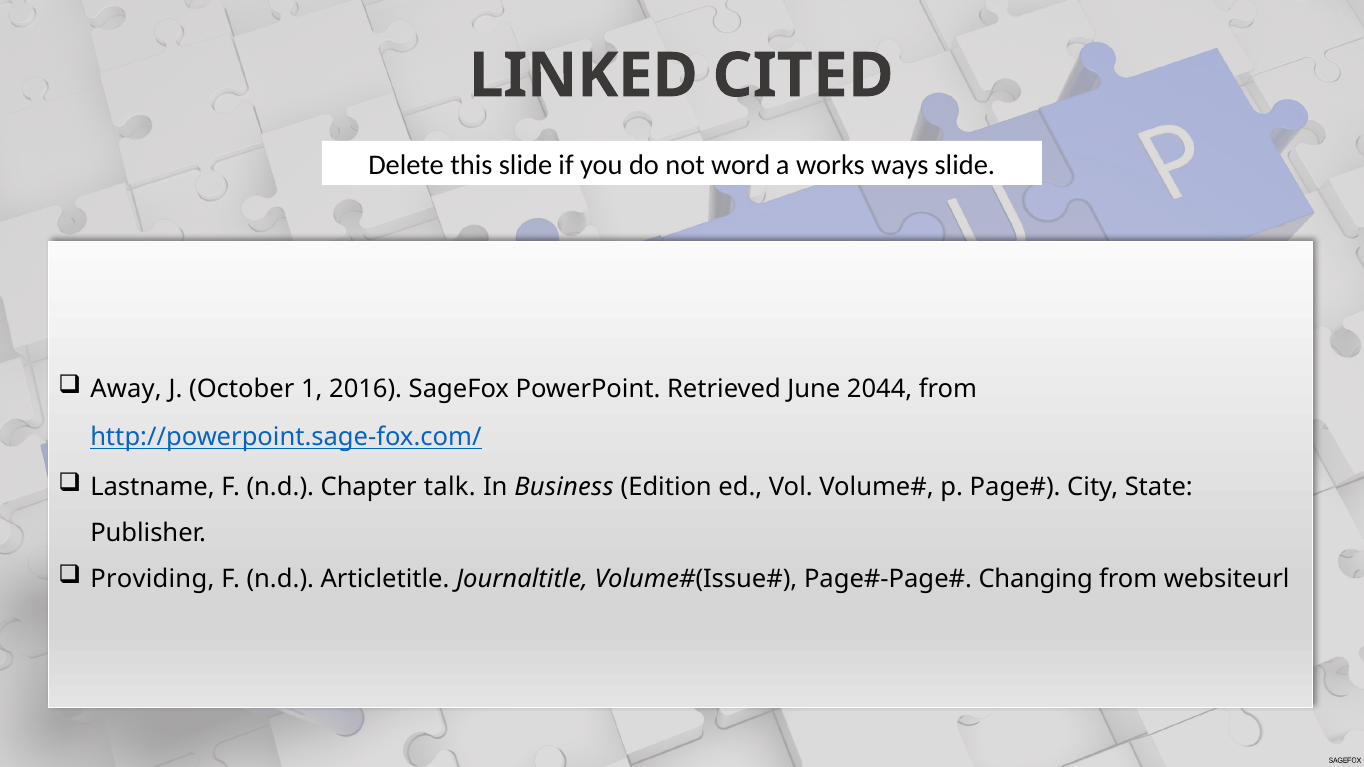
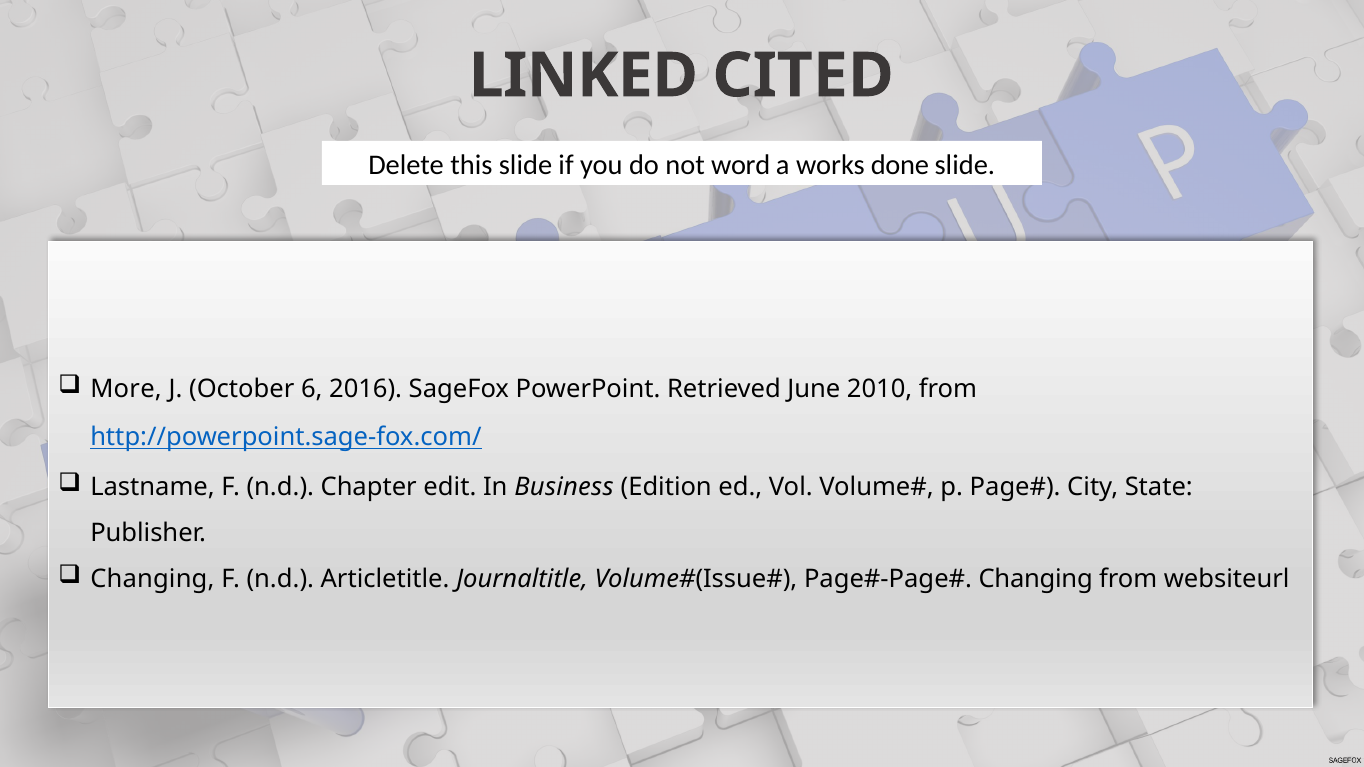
ways: ways -> done (900, 165)
Away: Away -> More (126, 389)
1: 1 -> 6 (312, 389)
2044: 2044 -> 2010 (880, 389)
talk: talk -> edit (450, 488)
Providing: Providing -> Changing (152, 580)
